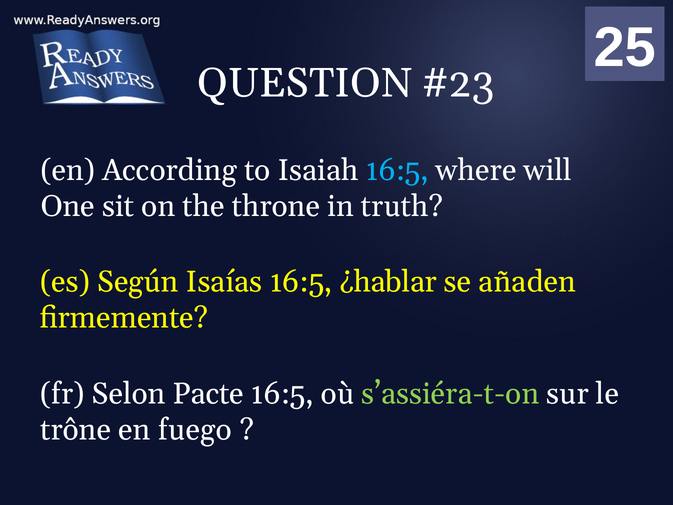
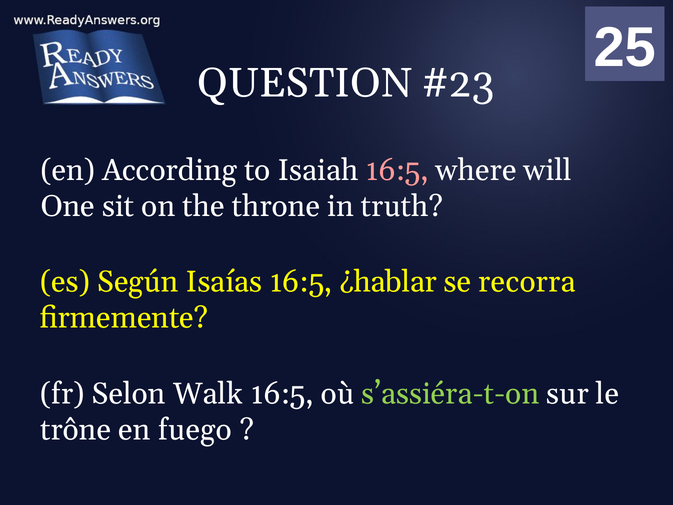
16:5 colour: light blue -> pink (397, 170)
añaden: añaden -> recorra (527, 282)
Pacte: Pacte -> Walk (208, 394)
